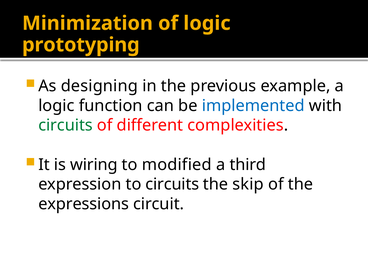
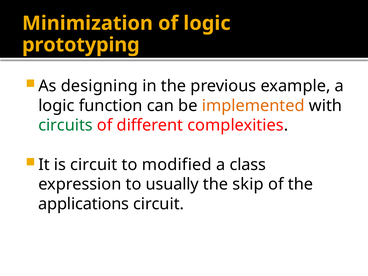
implemented colour: blue -> orange (253, 106)
is wiring: wiring -> circuit (94, 165)
third: third -> class (248, 165)
to circuits: circuits -> usually (172, 184)
expressions: expressions -> applications (84, 204)
